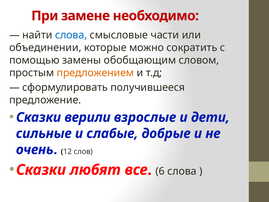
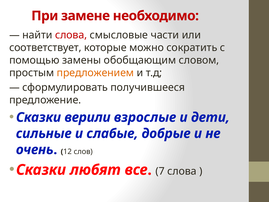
слова colour: blue -> red (71, 35)
объединении: объединении -> соответствует (45, 48)
6: 6 -> 7 (160, 171)
